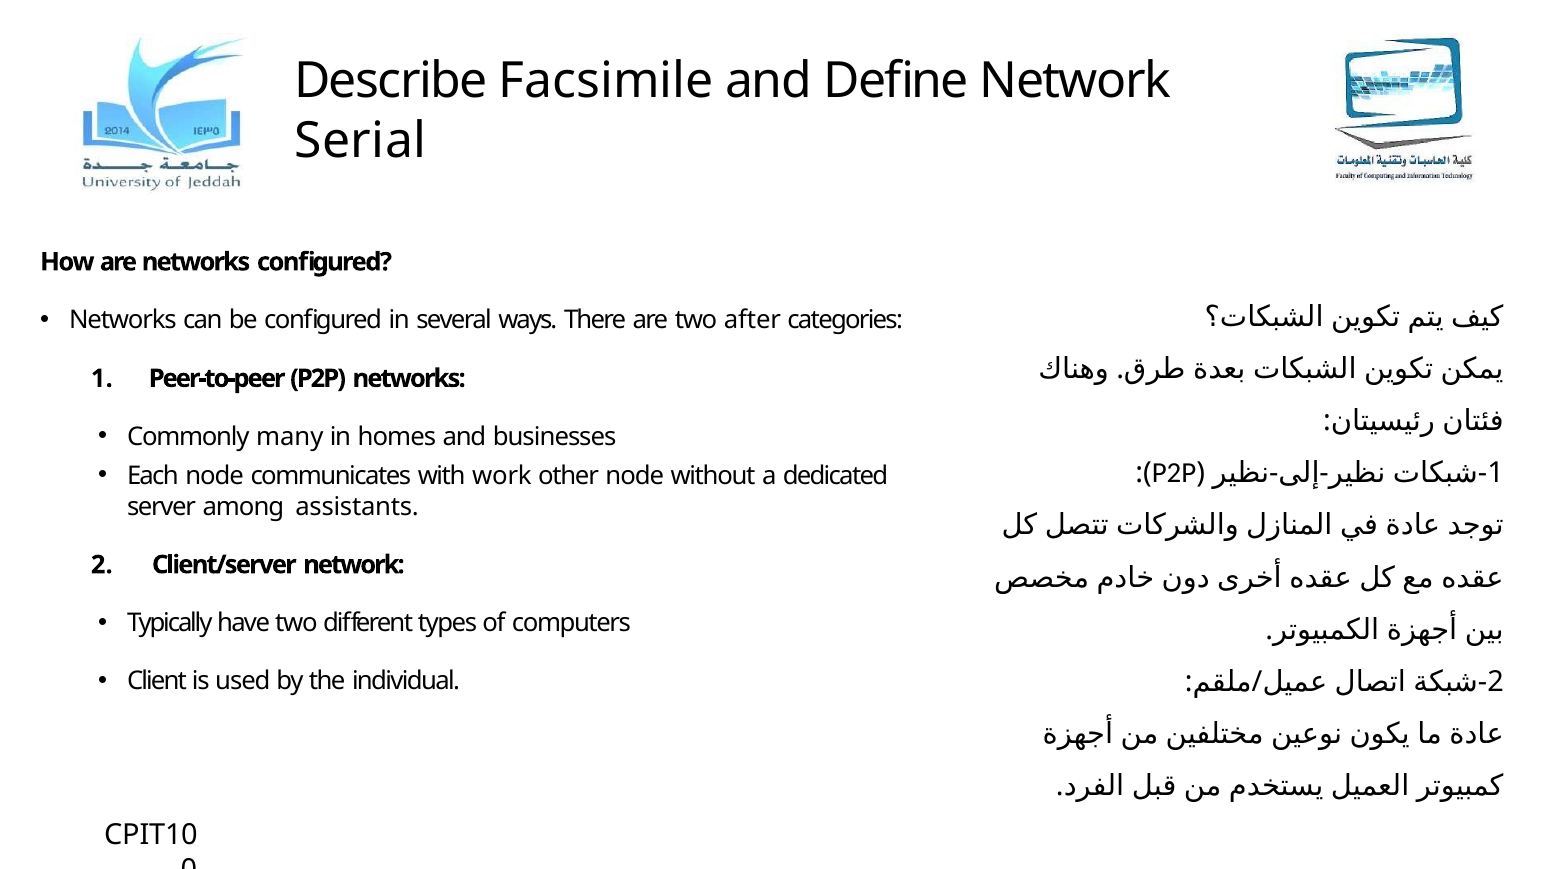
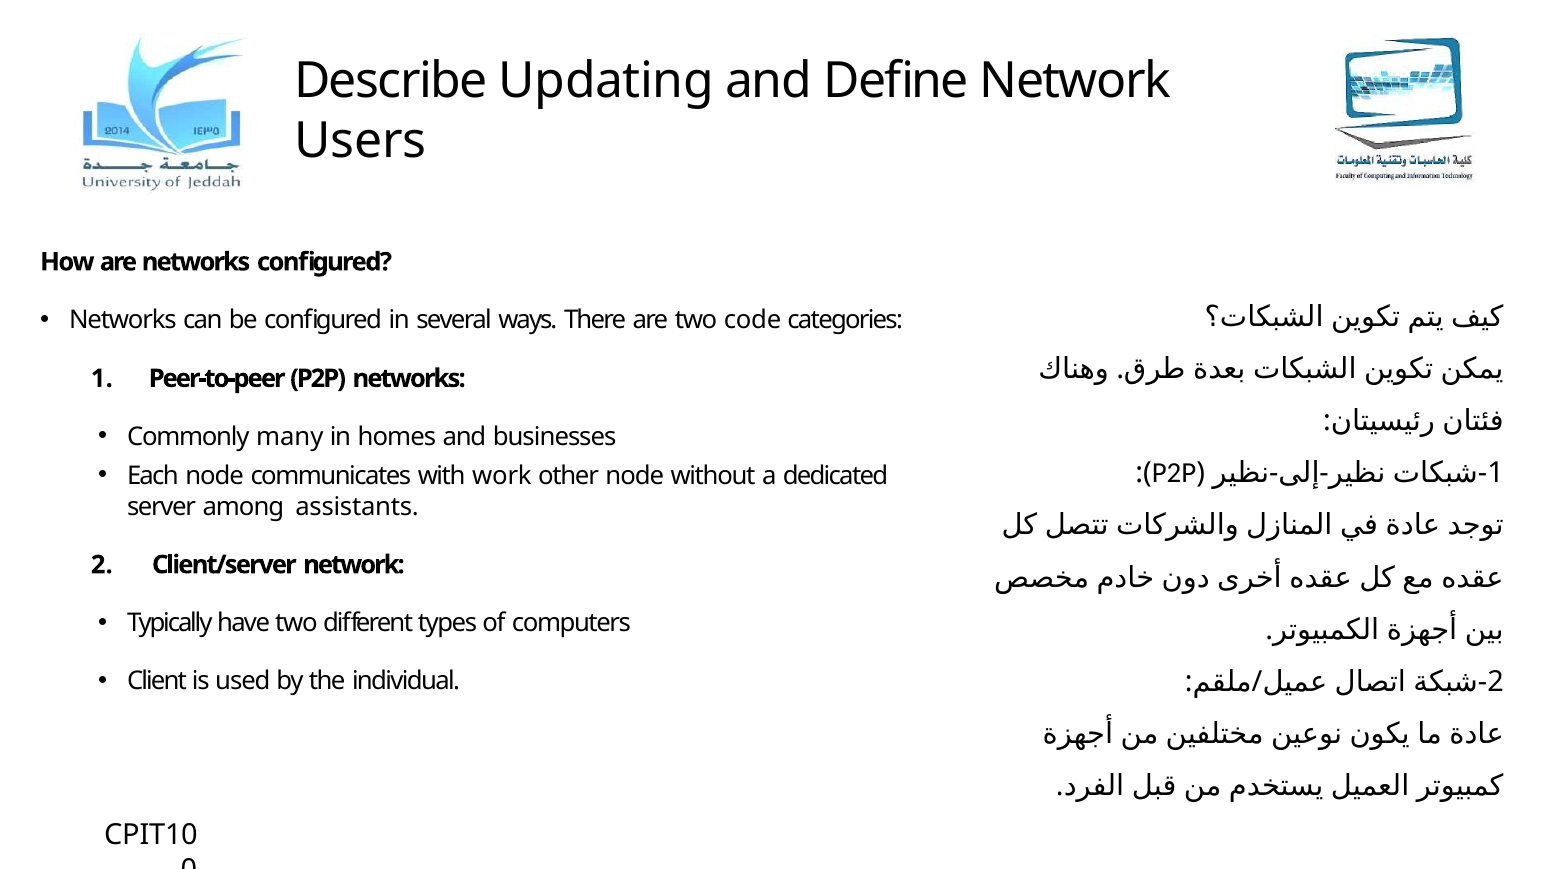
Facsimile: Facsimile -> Updating (606, 81)
Serial: Serial -> Users (361, 141)
after: after -> code (753, 320)
